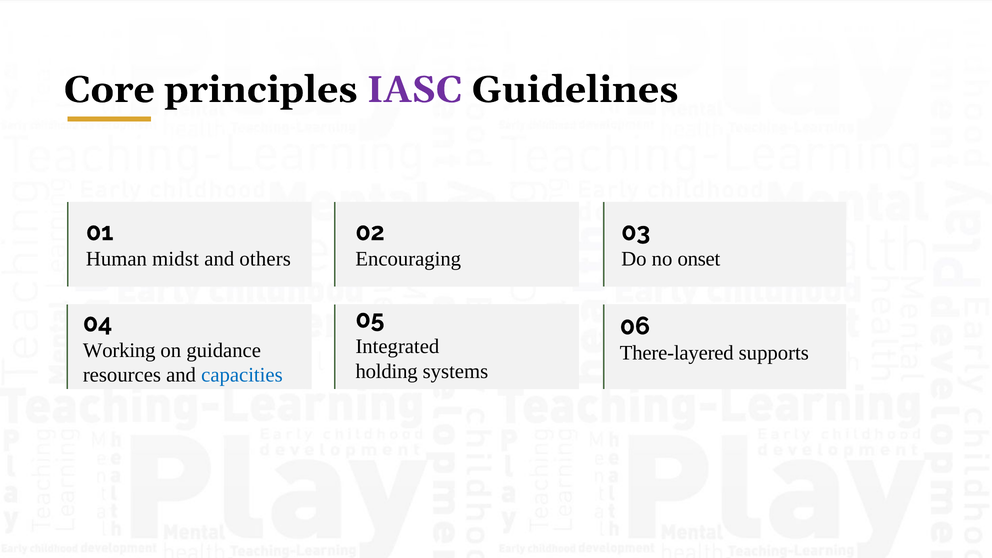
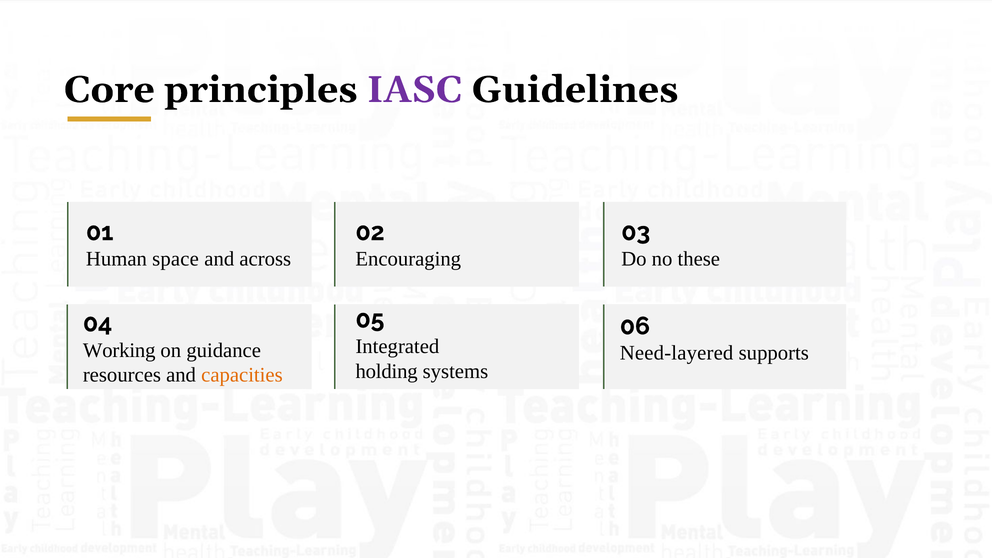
midst: midst -> space (176, 259)
others: others -> across (265, 259)
onset: onset -> these (699, 259)
There-layered: There-layered -> Need-layered (677, 353)
capacities colour: blue -> orange (242, 375)
